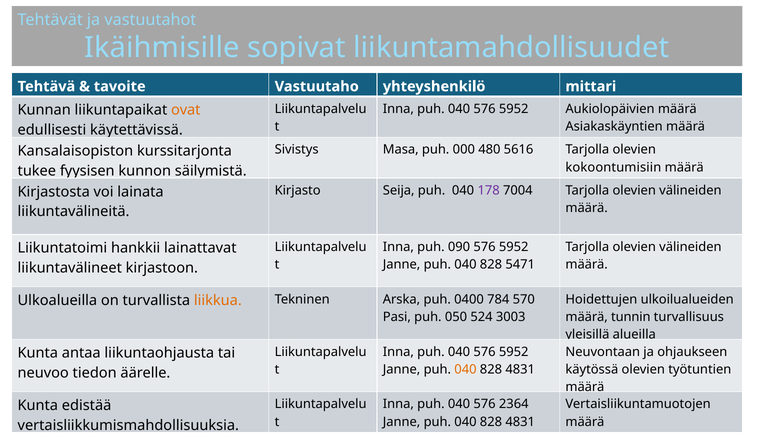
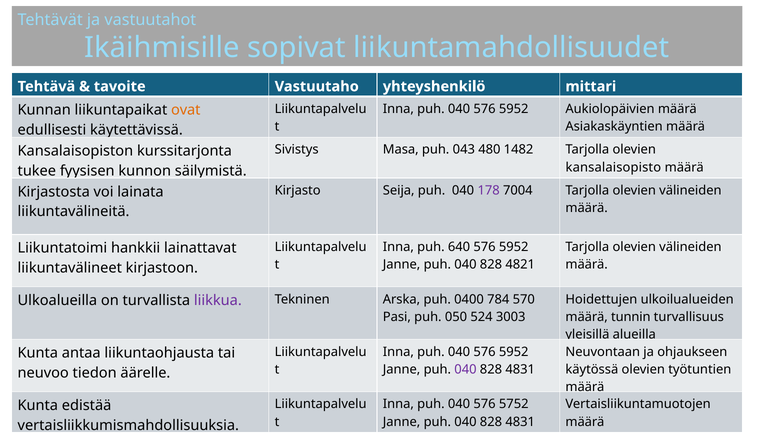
000: 000 -> 043 (464, 150)
5616: 5616 -> 1482 (519, 150)
kokoontumisiin: kokoontumisiin -> kansalaisopisto (613, 168)
090: 090 -> 640 (459, 247)
5471: 5471 -> 4821 (520, 265)
liikkua colour: orange -> purple (218, 301)
040 colour: orange -> purple (465, 370)
2364: 2364 -> 5752 (514, 405)
